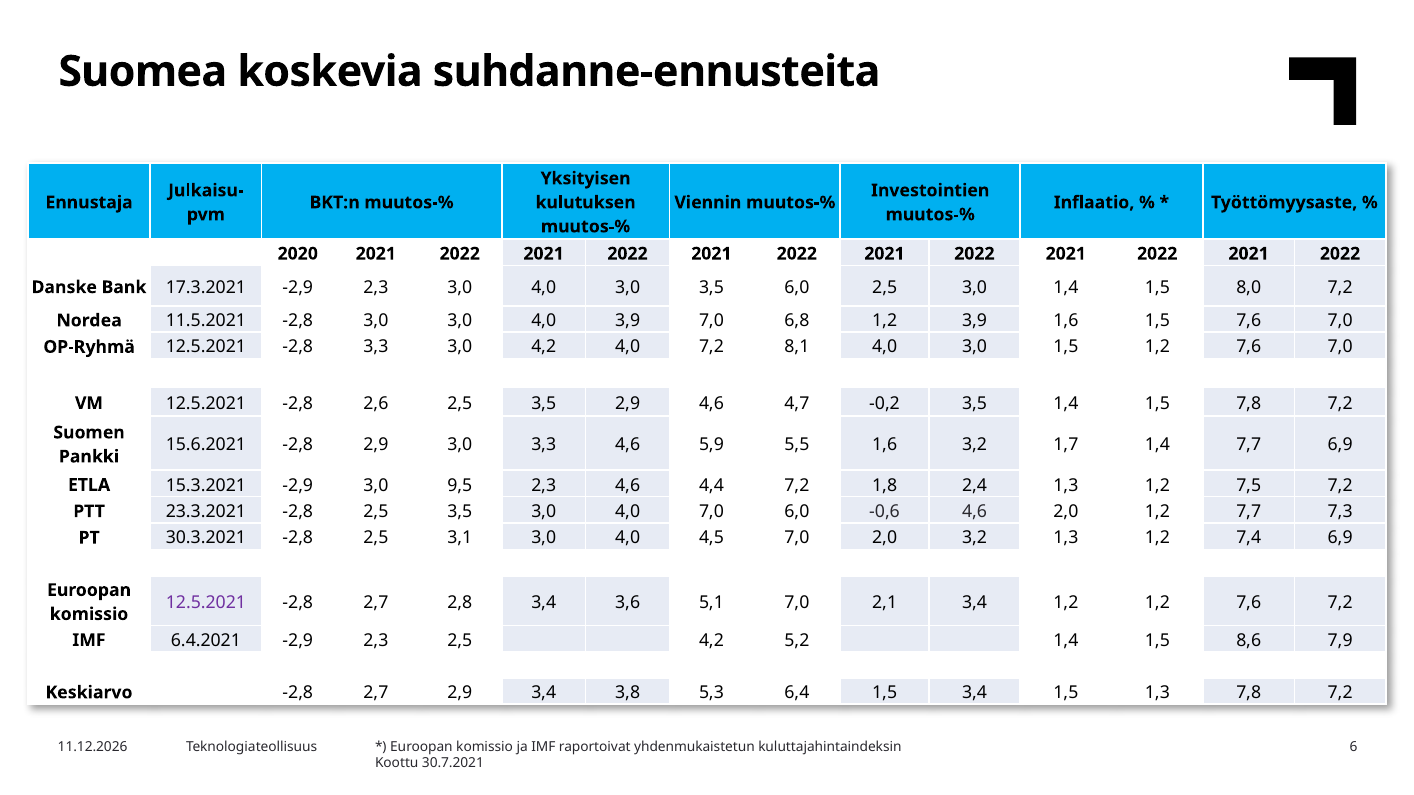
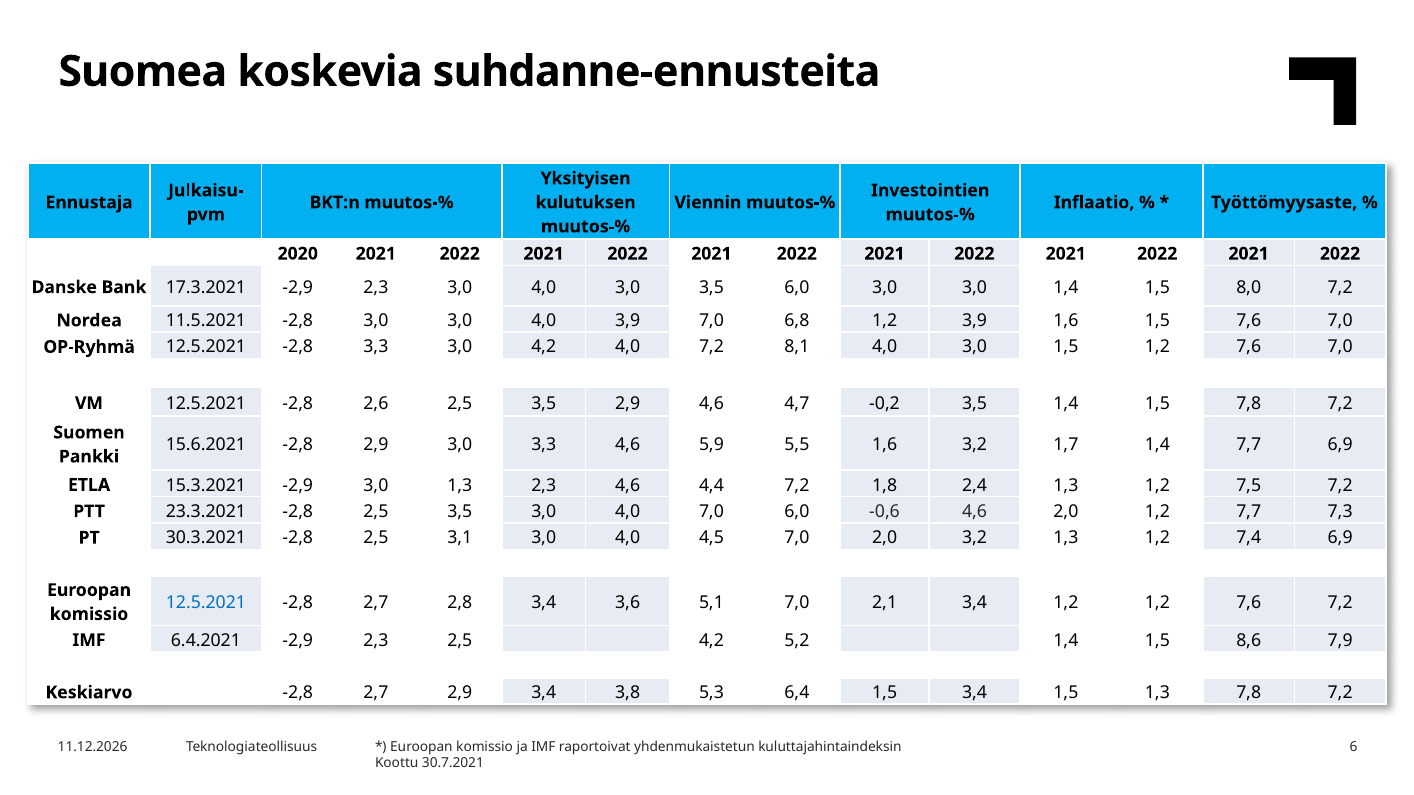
6,0 2,5: 2,5 -> 3,0 (885, 288)
3,0 9,5: 9,5 -> 1,3 (460, 485)
12.5.2021 colour: purple -> blue (206, 603)
